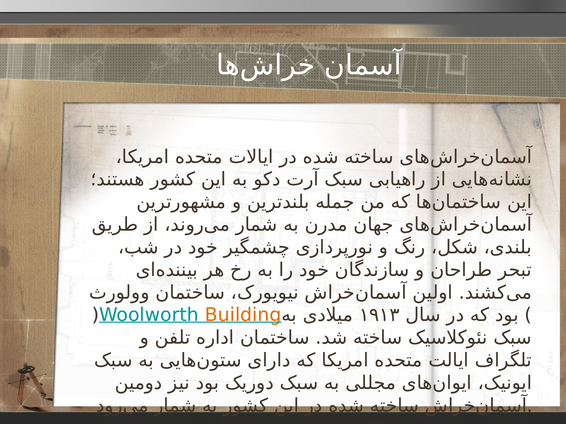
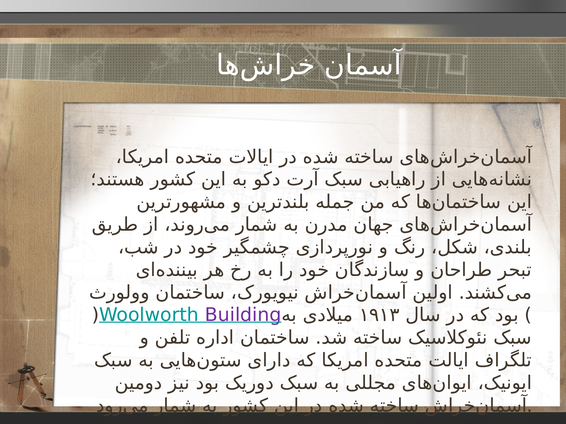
Building colour: orange -> purple (243, 315)
